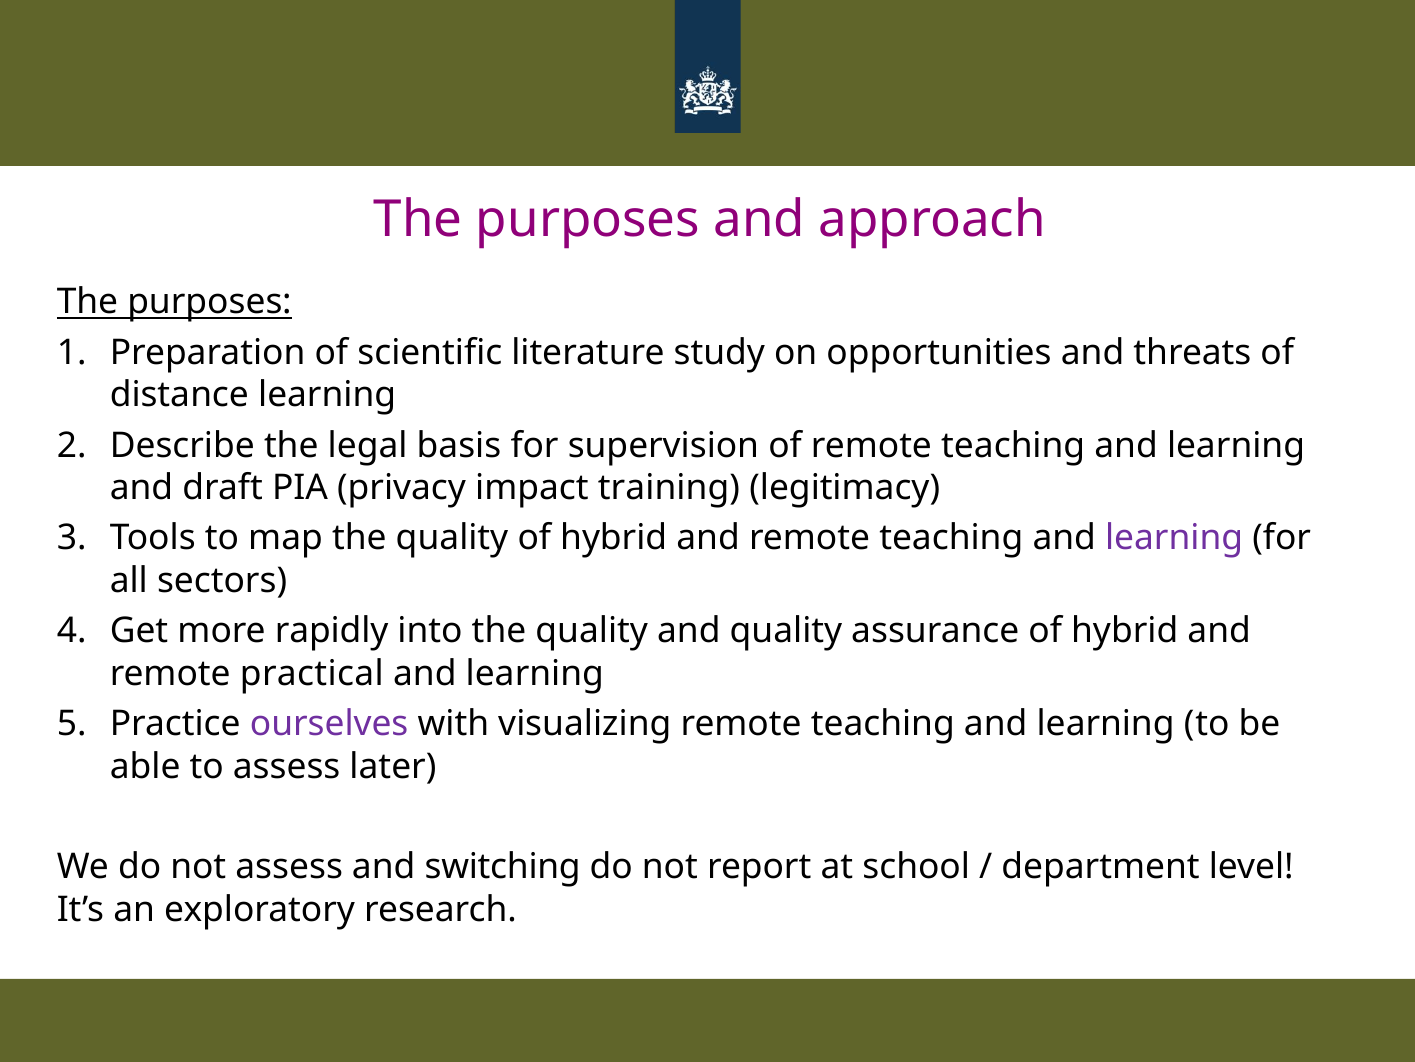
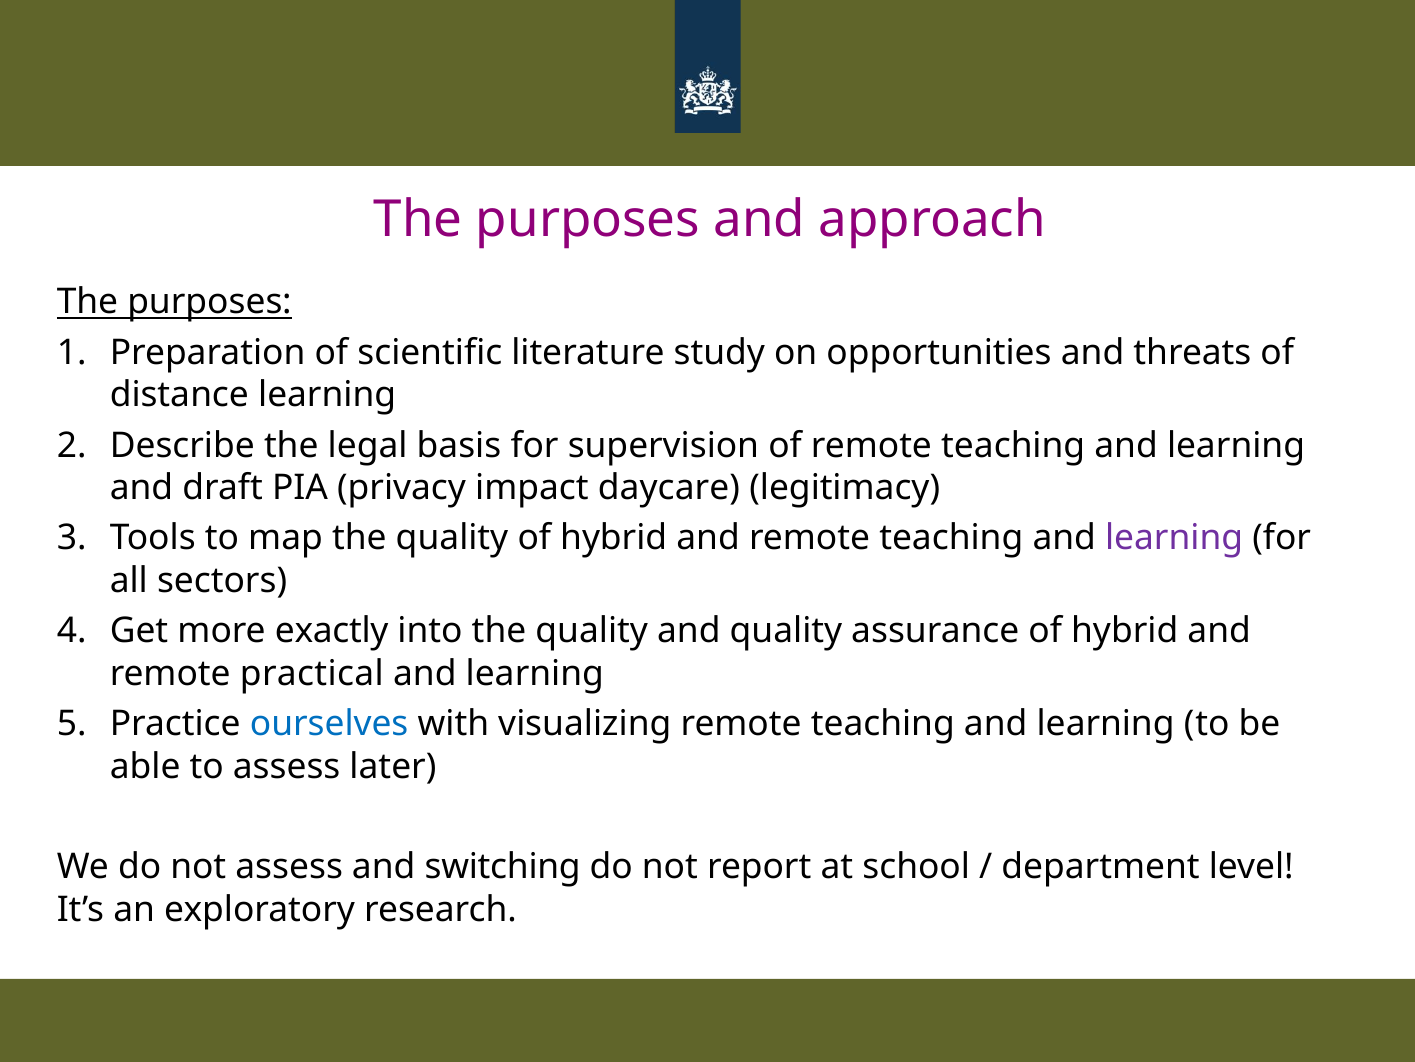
training: training -> daycare (669, 488)
rapidly: rapidly -> exactly (332, 631)
ourselves colour: purple -> blue (329, 723)
